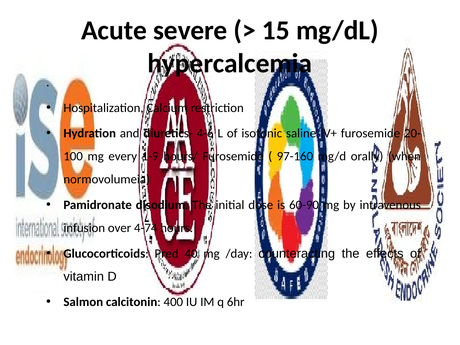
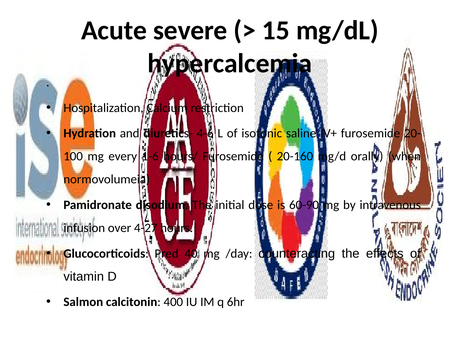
1-9: 1-9 -> 1-6 (150, 156)
97-160: 97-160 -> 20-160 (295, 156)
4-74: 4-74 -> 4-27 (146, 228)
